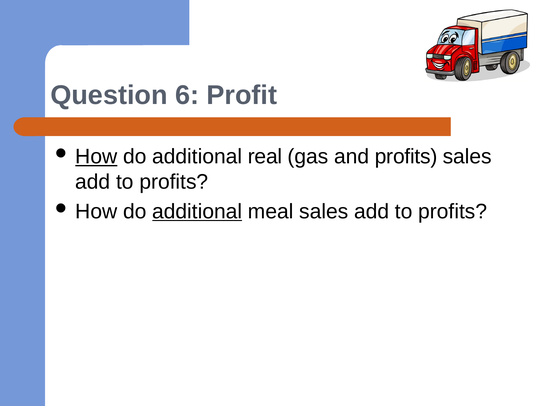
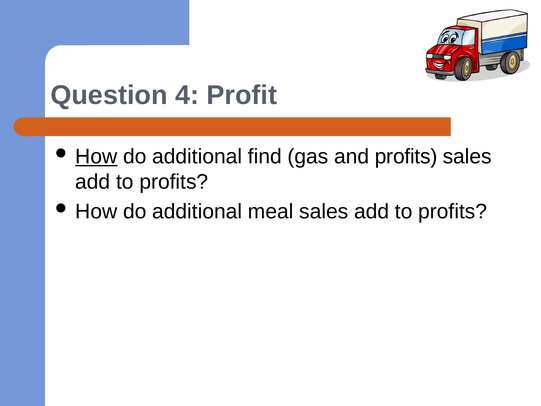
6: 6 -> 4 (187, 95)
real: real -> find (265, 157)
additional underline: present -> none (197, 211)
